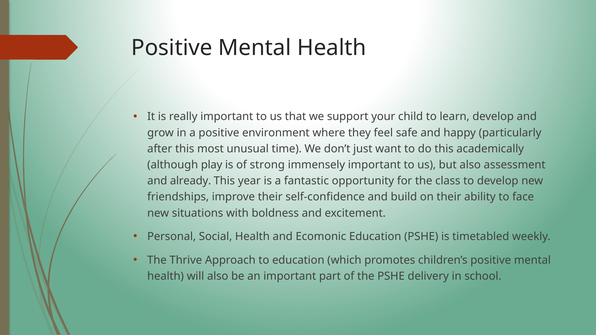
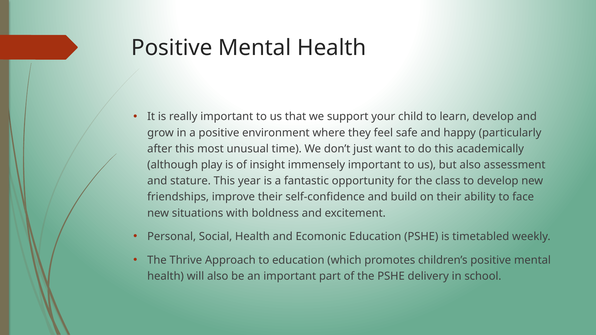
strong: strong -> insight (267, 165)
already: already -> stature (190, 181)
